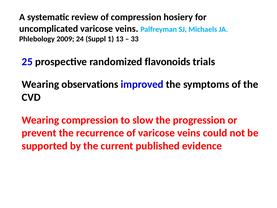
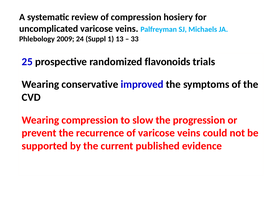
observations: observations -> conservative (90, 84)
